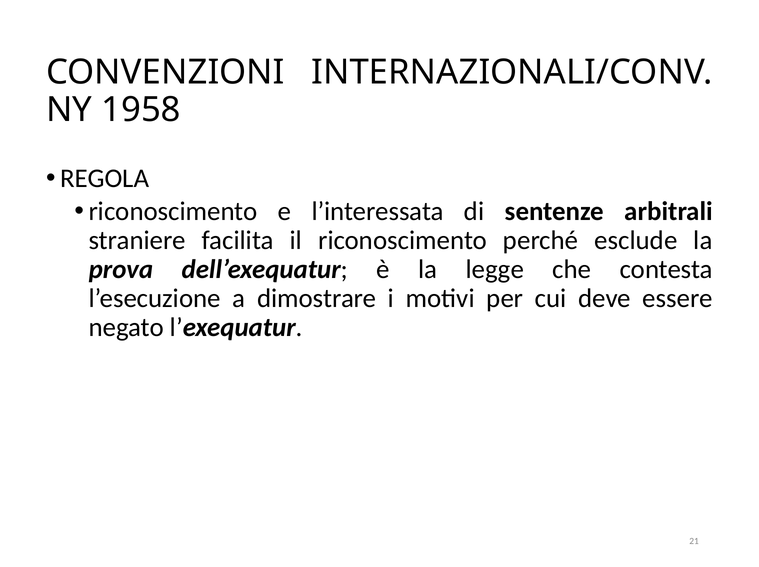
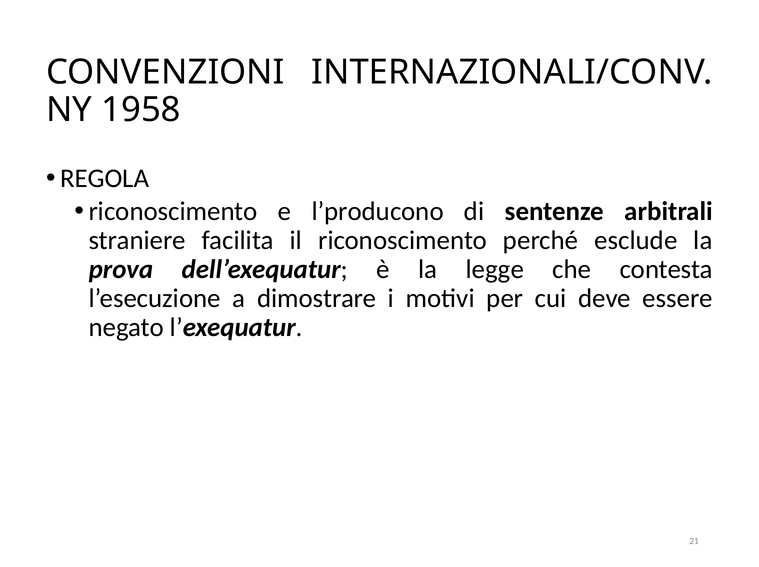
l’interessata: l’interessata -> l’producono (378, 211)
